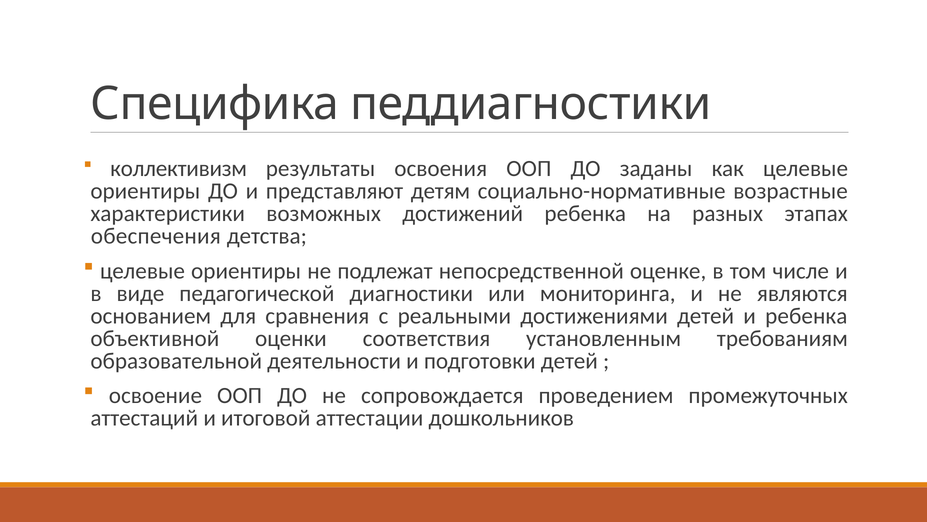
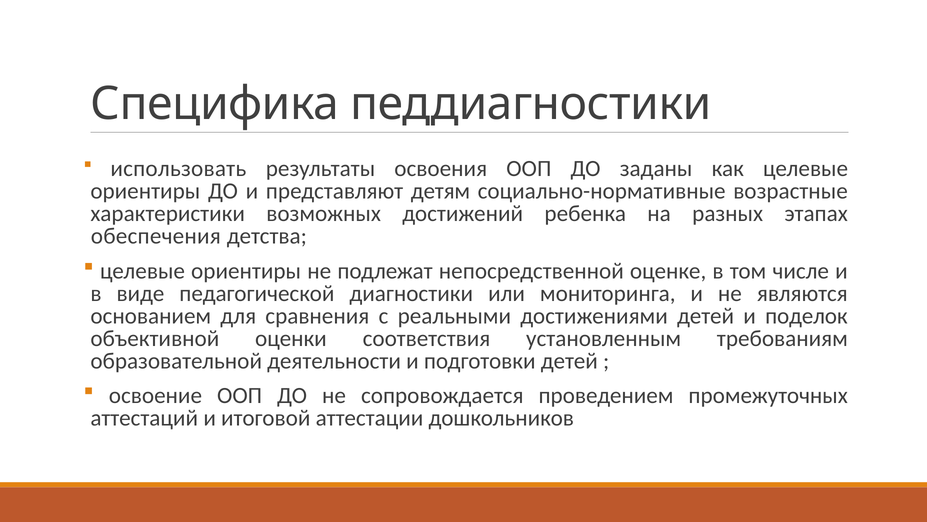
коллективизм: коллективизм -> использовать (178, 168)
и ребенка: ребенка -> поделок (806, 316)
